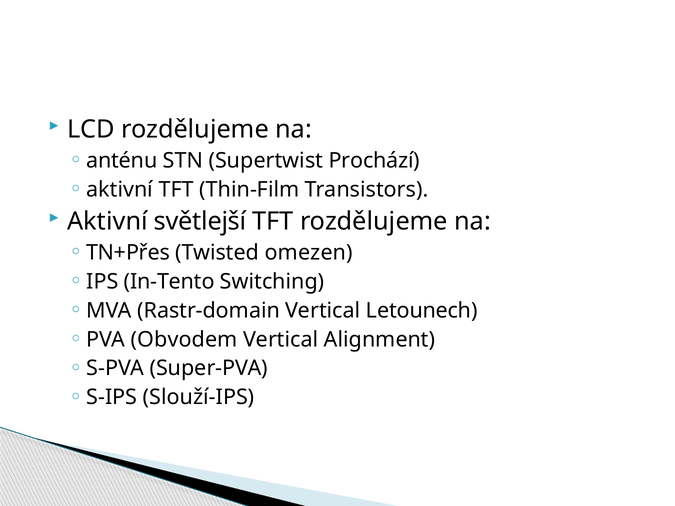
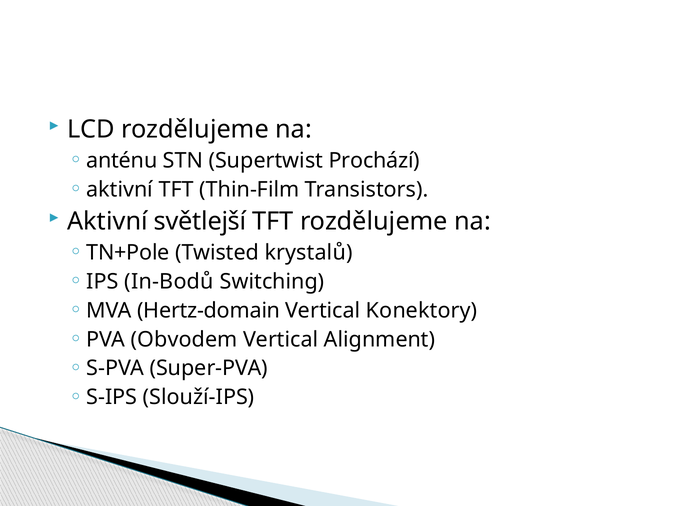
TN+Přes: TN+Přes -> TN+Pole (128, 253)
omezen: omezen -> krystalů (309, 253)
In-Tento: In-Tento -> In-Bodů (169, 282)
Rastr-domain: Rastr-domain -> Hertz-domain (209, 311)
Letounech: Letounech -> Konektory (422, 311)
